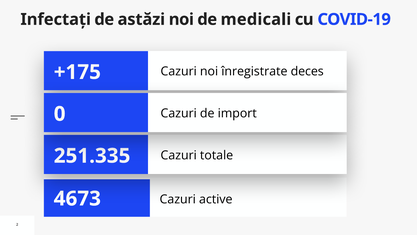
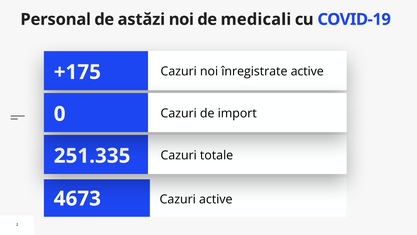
Infectați: Infectați -> Personal (56, 19)
înregistrate deces: deces -> active (307, 71)
